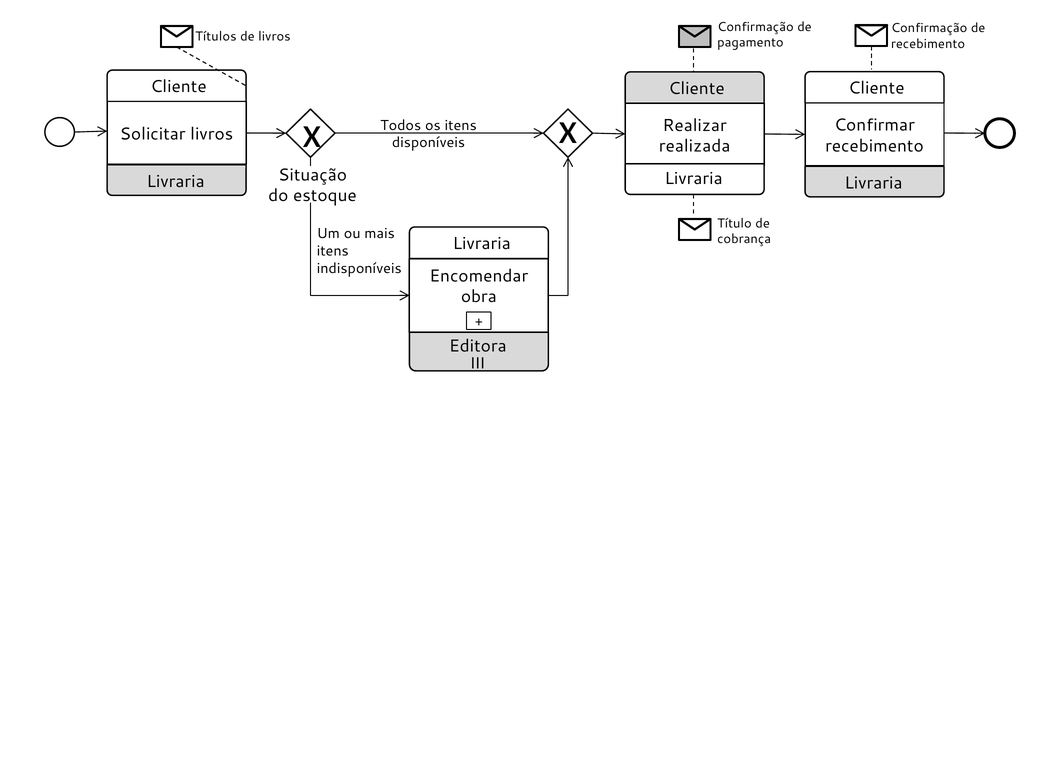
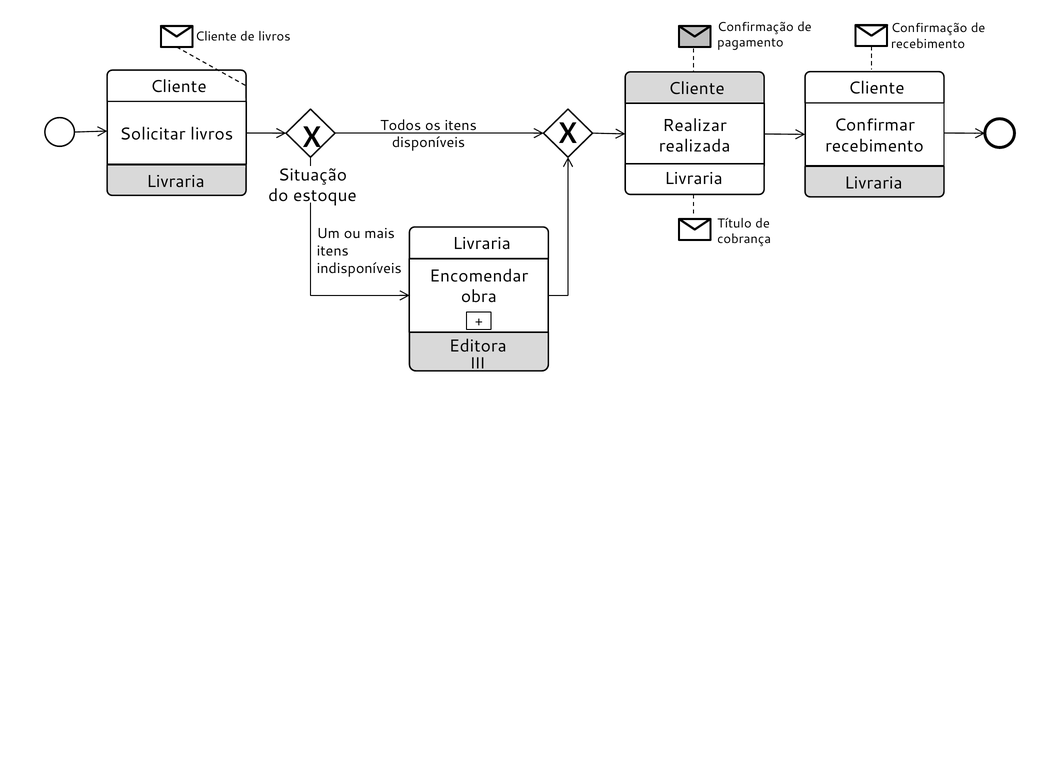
Títulos: Títulos -> Cliente (216, 36)
